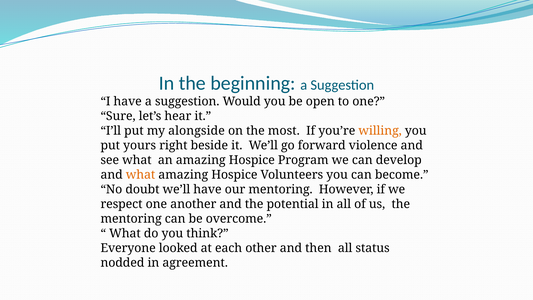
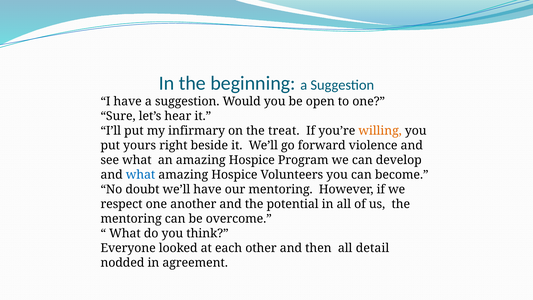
alongside: alongside -> infirmary (197, 131)
most: most -> treat (284, 131)
what colour: orange -> blue (141, 175)
status: status -> detail (373, 248)
